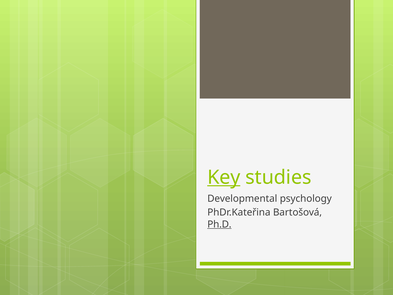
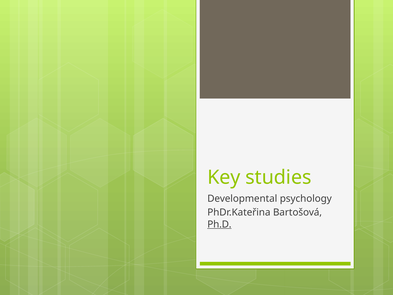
Key underline: present -> none (224, 177)
